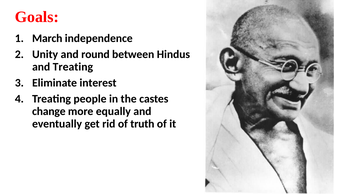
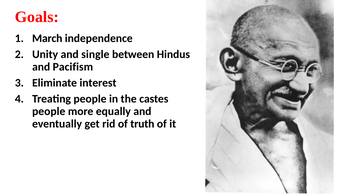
round: round -> single (95, 54)
and Treating: Treating -> Pacifism (73, 67)
change: change -> people (49, 111)
